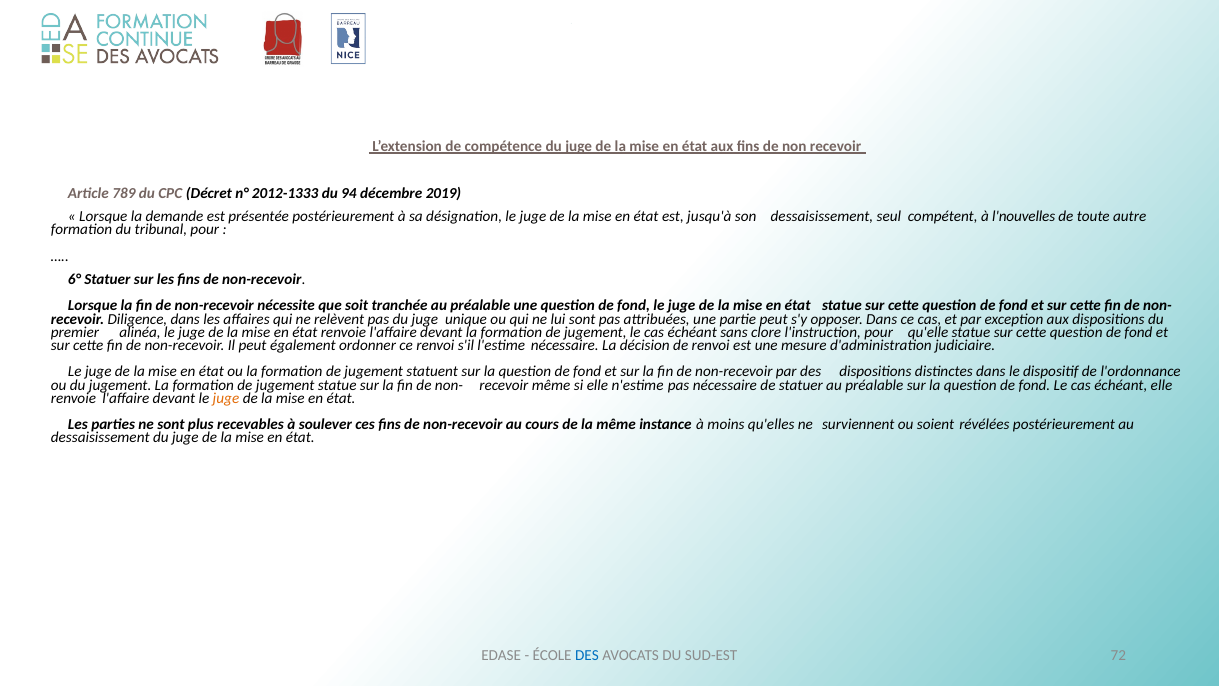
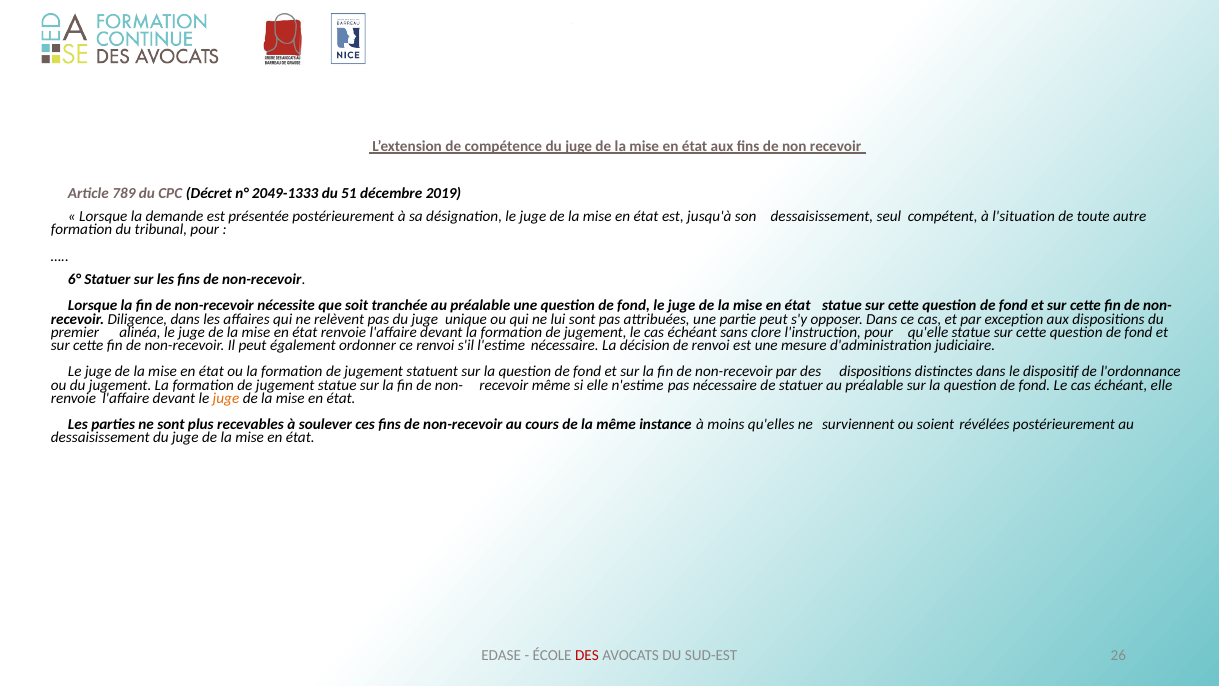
2012-1333: 2012-1333 -> 2049-1333 (285, 193)
94: 94 -> 51 (349, 193)
l'nouvelles: l'nouvelles -> l'situation (1024, 217)
DES colour: blue -> red (587, 655)
72: 72 -> 26 (1118, 655)
